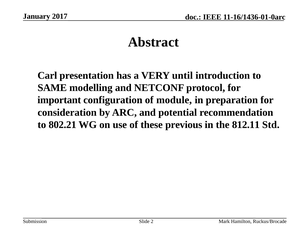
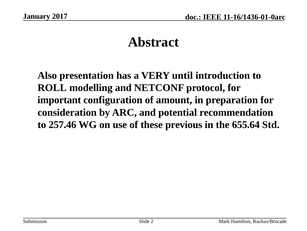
Carl: Carl -> Also (47, 75)
SAME: SAME -> ROLL (52, 87)
module: module -> amount (174, 100)
802.21: 802.21 -> 257.46 (62, 124)
812.11: 812.11 -> 655.64 (246, 124)
